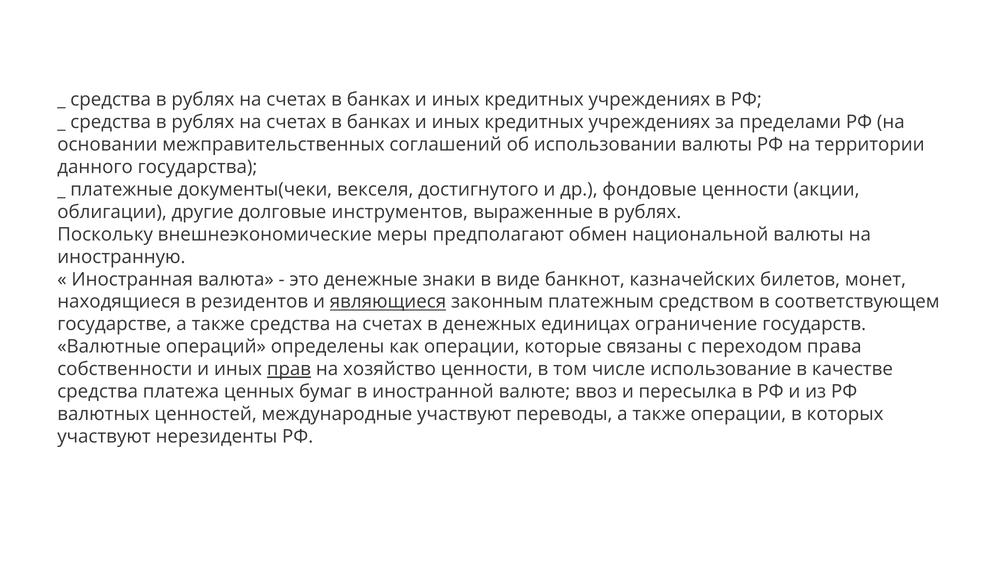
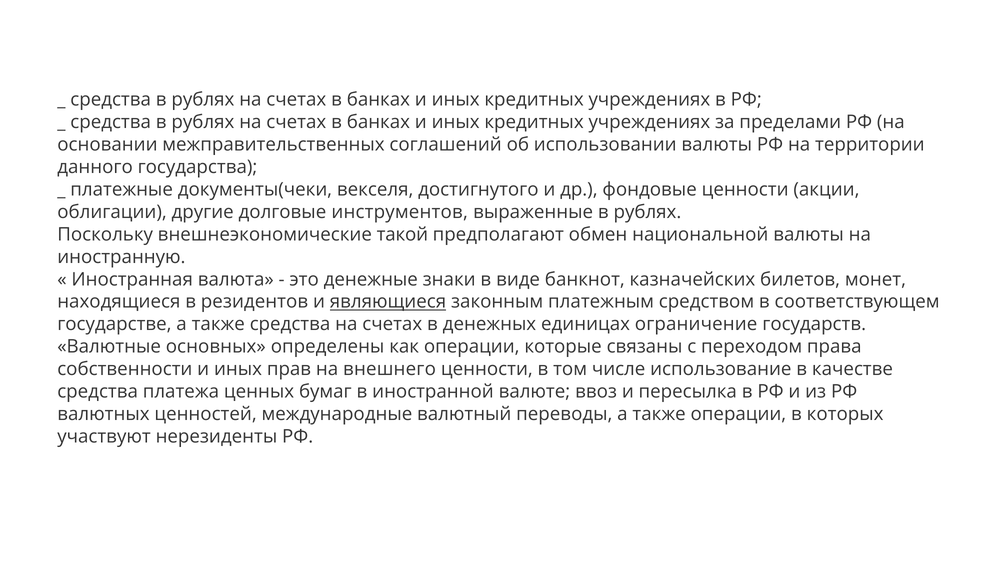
меры: меры -> такой (402, 235)
операций: операций -> основных (216, 347)
прав underline: present -> none (289, 370)
хозяйство: хозяйство -> внешнего (389, 370)
международные участвуют: участвуют -> валютный (464, 415)
